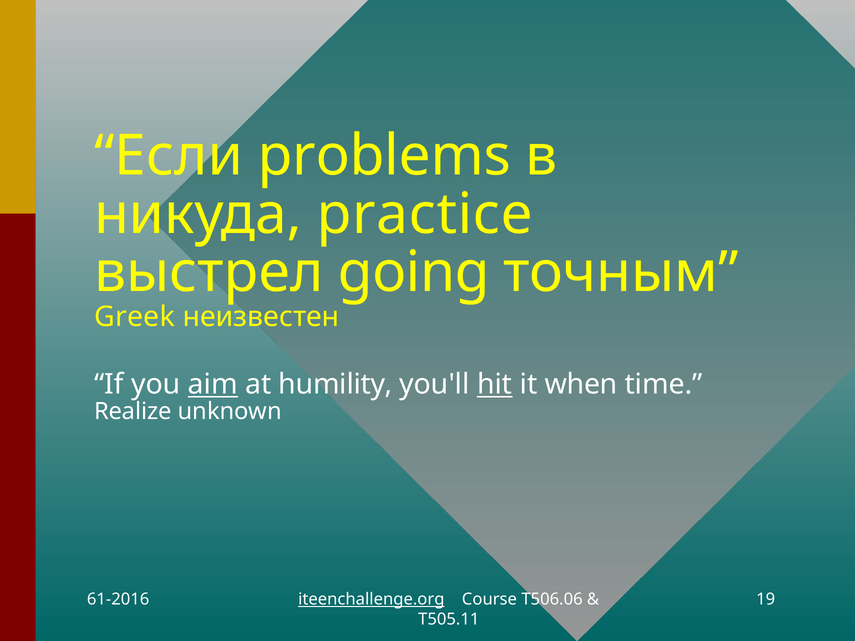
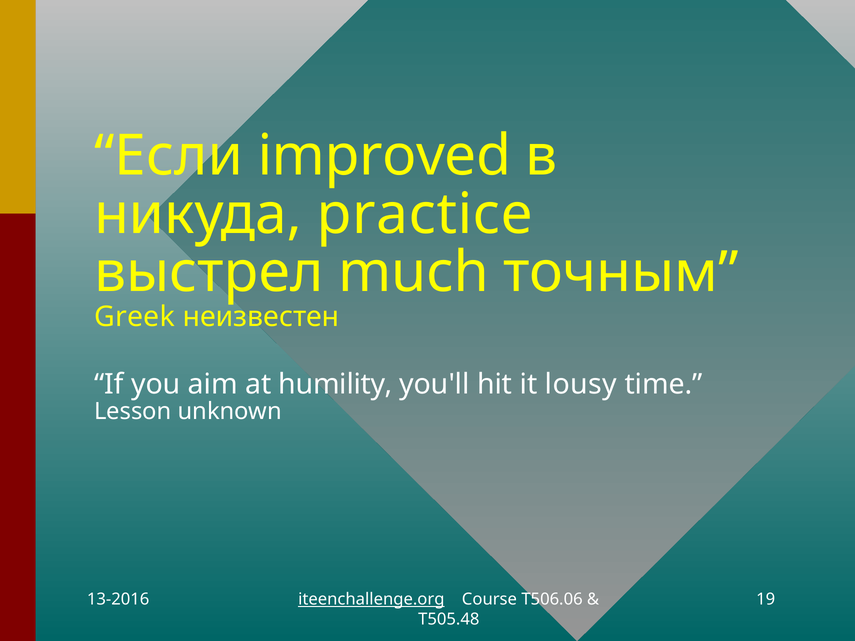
problems: problems -> improved (384, 156)
going: going -> much (413, 272)
aim underline: present -> none (213, 385)
hit underline: present -> none (495, 385)
when: when -> lousy (581, 385)
Realize: Realize -> Lesson (133, 411)
61-2016: 61-2016 -> 13-2016 (118, 600)
T505.11: T505.11 -> T505.48 (449, 620)
